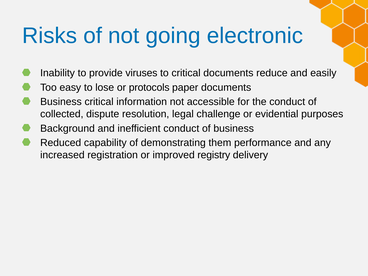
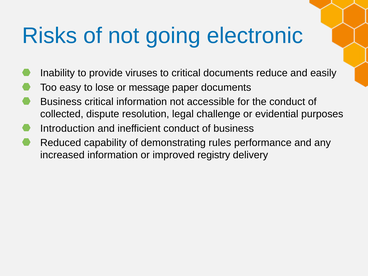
protocols: protocols -> message (149, 87)
Background: Background -> Introduction (67, 128)
them: them -> rules (220, 143)
increased registration: registration -> information (113, 155)
